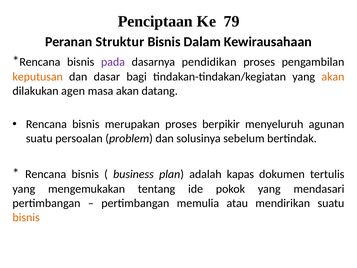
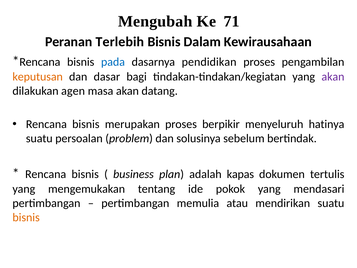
Penciptaan: Penciptaan -> Mengubah (155, 21)
79: 79 -> 71 (232, 21)
Struktur: Struktur -> Terlebih (120, 42)
pada colour: purple -> blue (113, 62)
akan colour: orange -> purple (333, 77)
agunan: agunan -> hatinya (327, 124)
